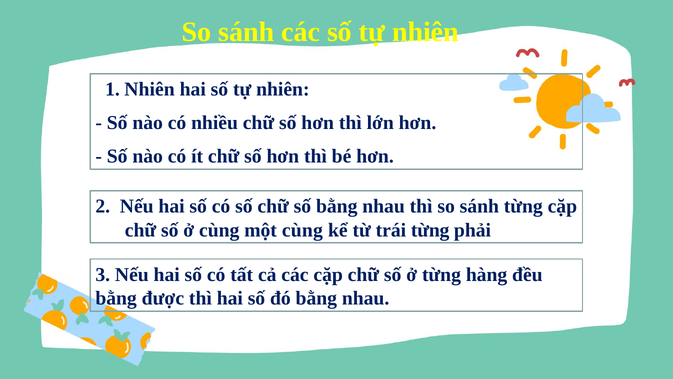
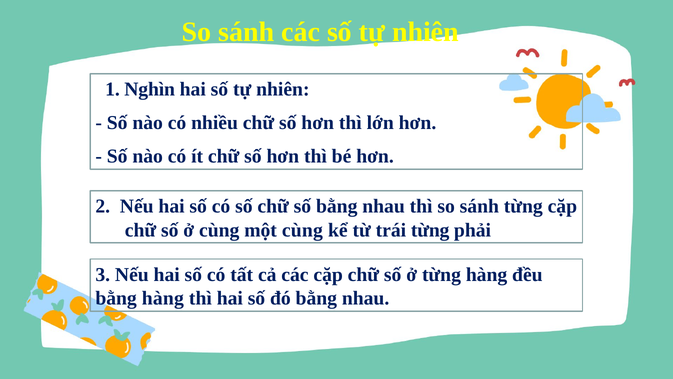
1 Nhiên: Nhiên -> Nghìn (150, 89)
bằng được: được -> hàng (163, 298)
